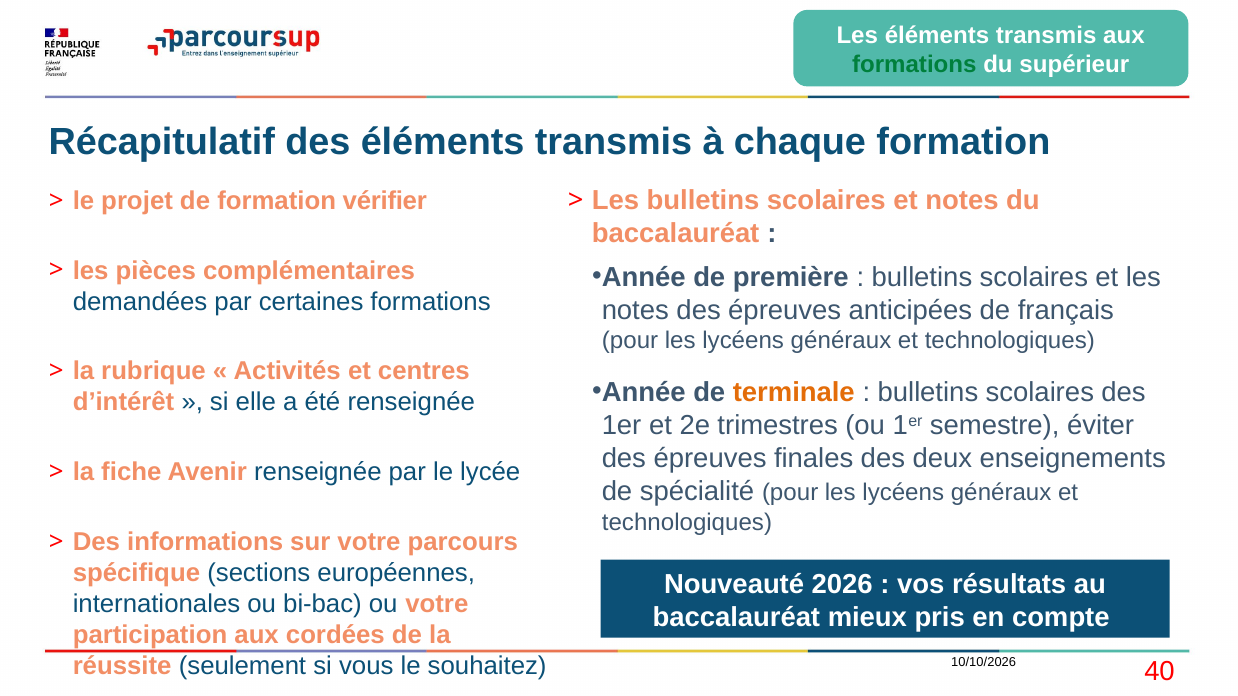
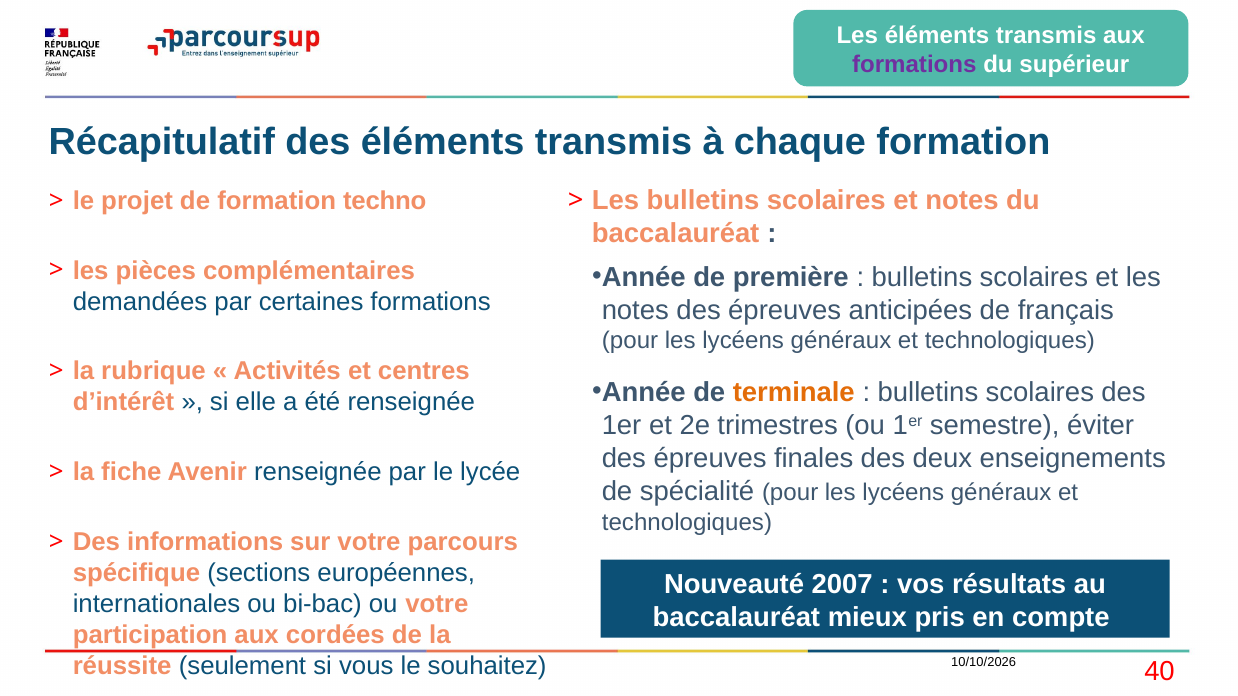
formations colour: green -> purple (914, 64)
vérifier: vérifier -> techno (385, 201)
2026: 2026 -> 2007 (842, 584)
